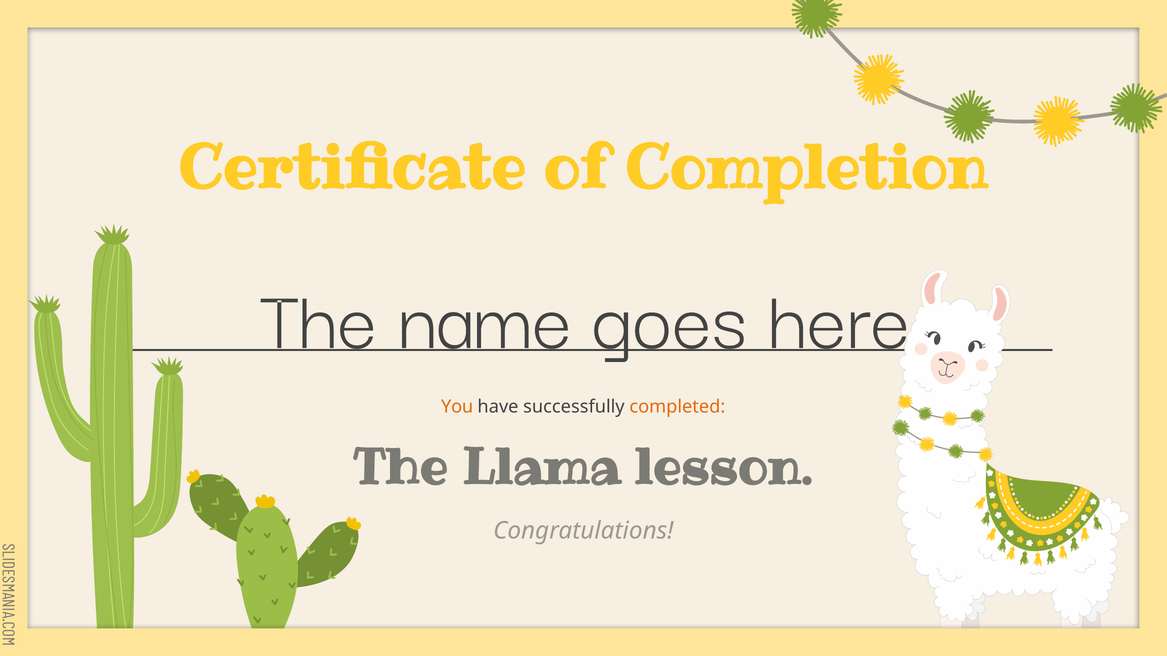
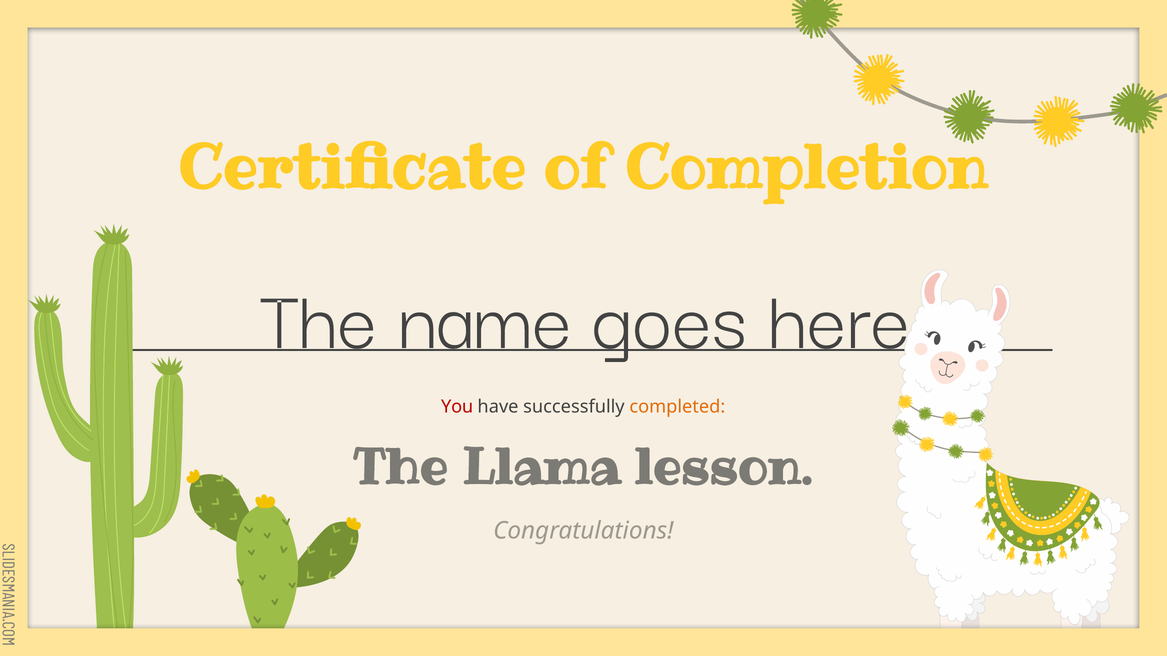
You colour: orange -> red (457, 407)
